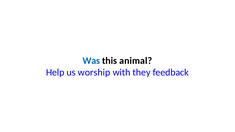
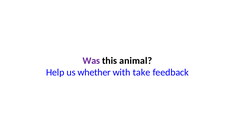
Was colour: blue -> purple (91, 61)
worship: worship -> whether (94, 73)
they: they -> take (141, 73)
